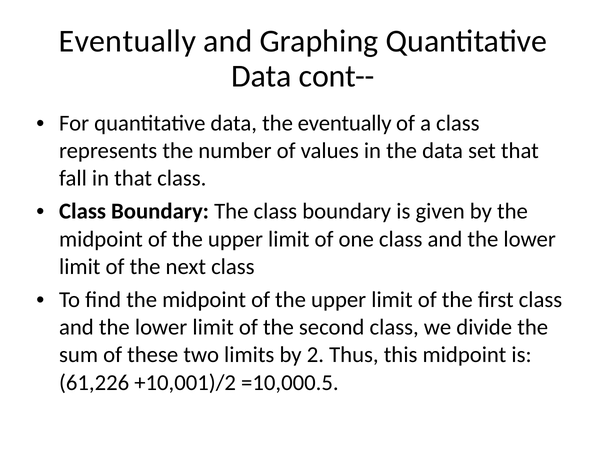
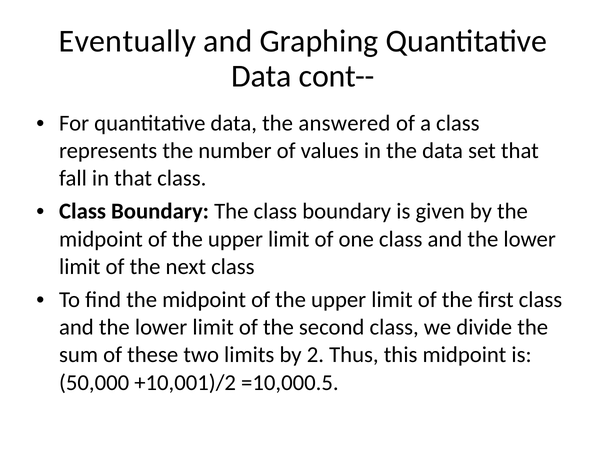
the eventually: eventually -> answered (344, 123)
61,226: 61,226 -> 50,000 (94, 383)
